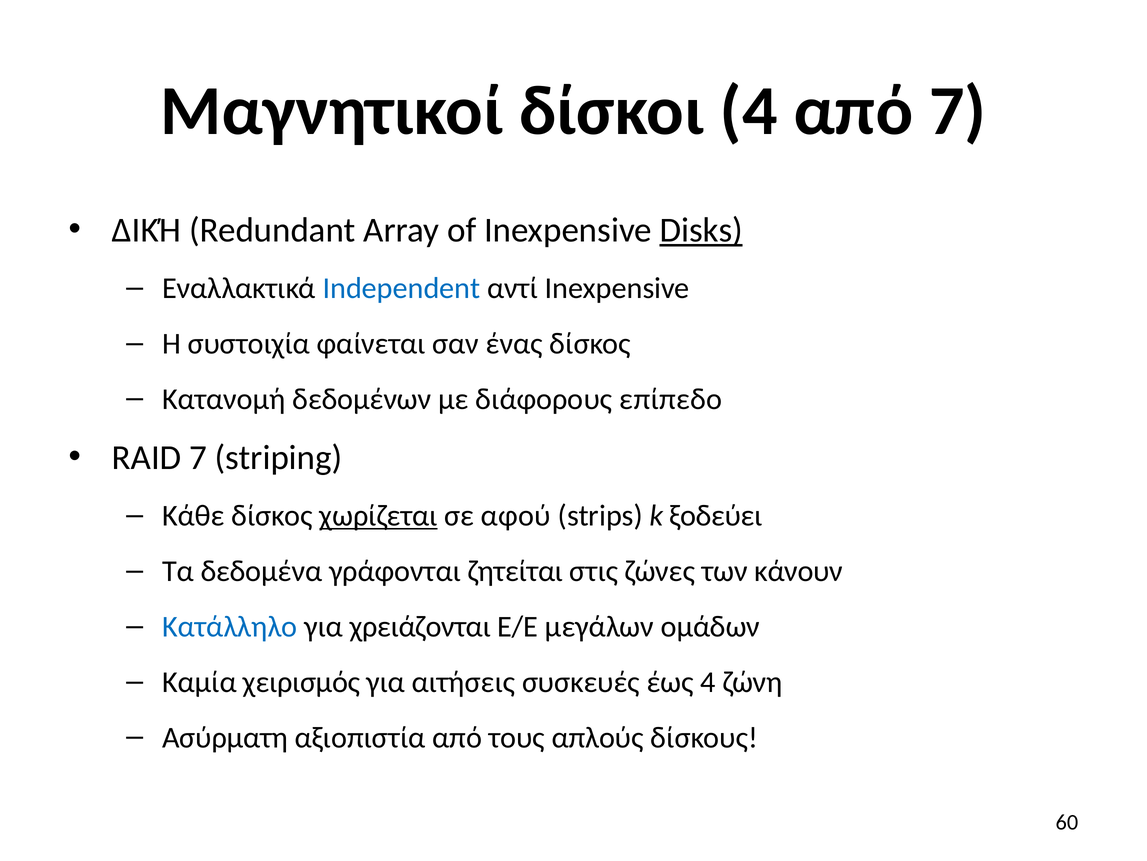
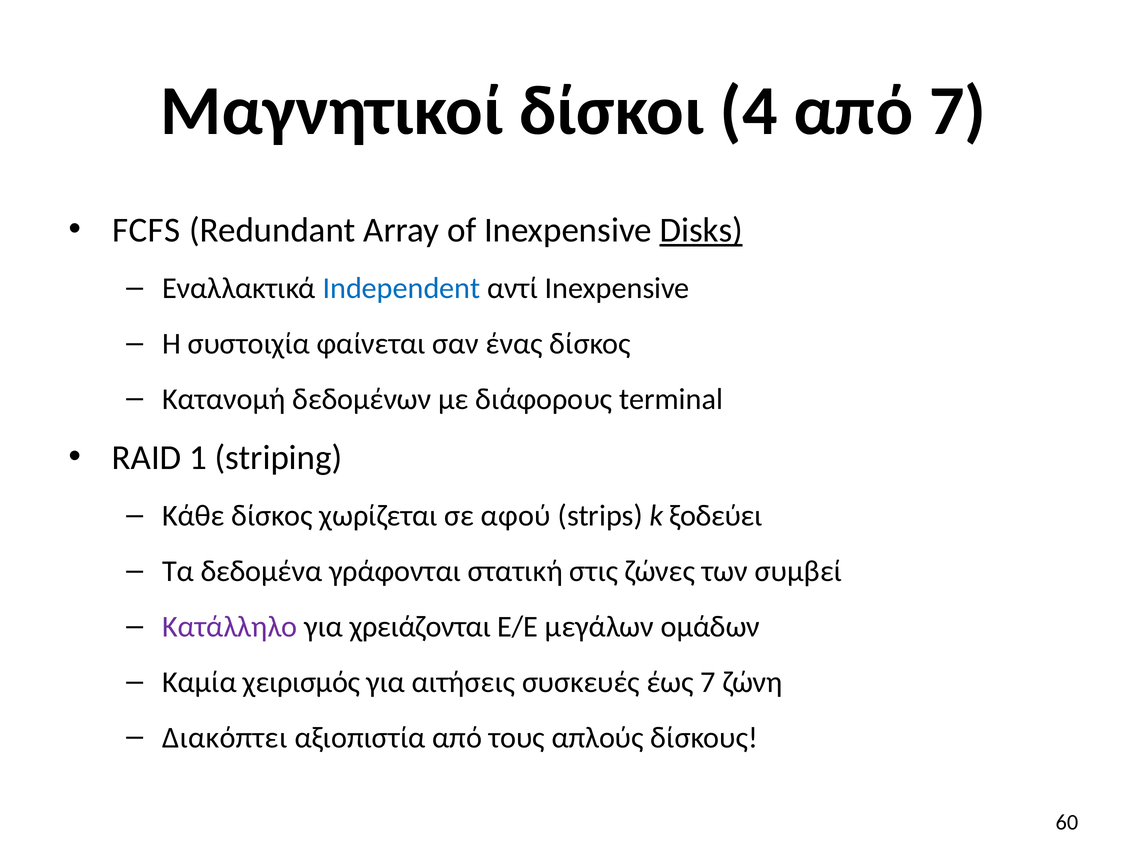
ΔΙΚΉ: ΔΙΚΉ -> FCFS (146, 230)
επίπεδο: επίπεδο -> terminal (671, 399)
RAID 7: 7 -> 1 (198, 457)
χωρίζεται underline: present -> none (378, 515)
ζητείται: ζητείται -> στατική (515, 571)
κάνουν: κάνουν -> συμβεί (798, 571)
Κατάλληλο colour: blue -> purple (230, 626)
έως 4: 4 -> 7 (708, 681)
Ασύρματη: Ασύρματη -> Διακόπτει (225, 737)
